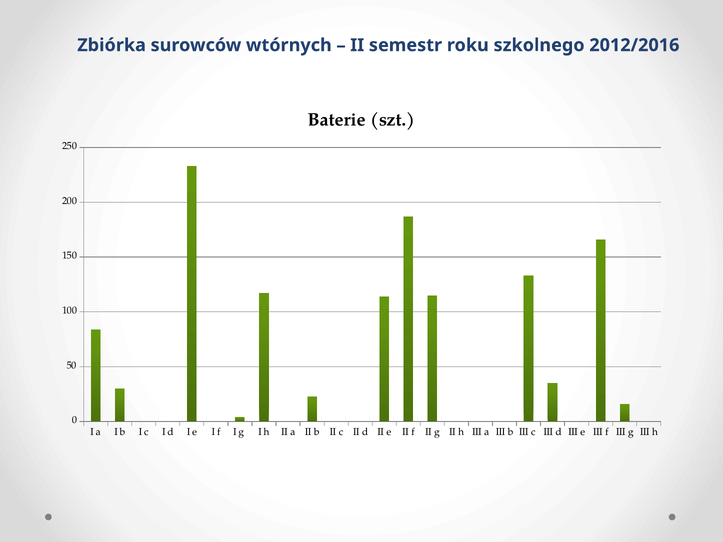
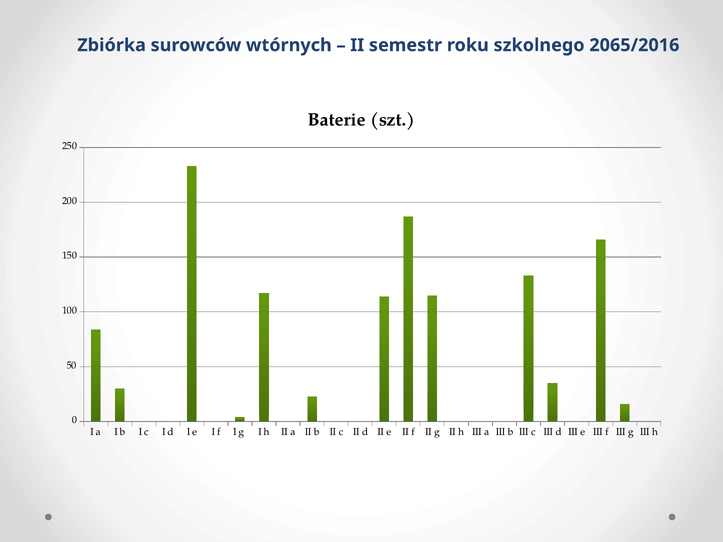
2012/2016: 2012/2016 -> 2065/2016 (634, 45)
